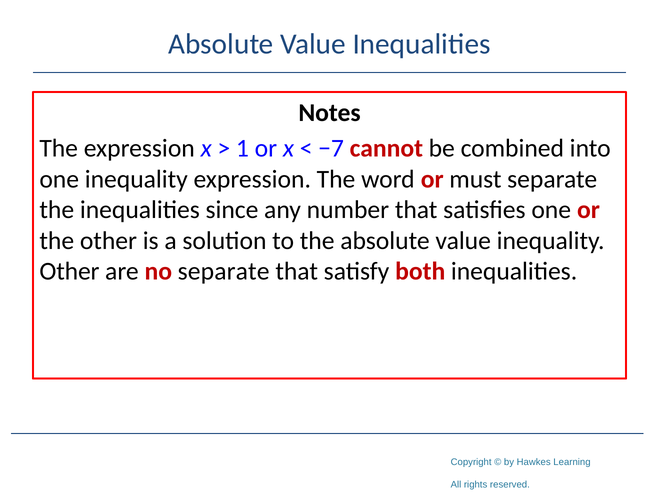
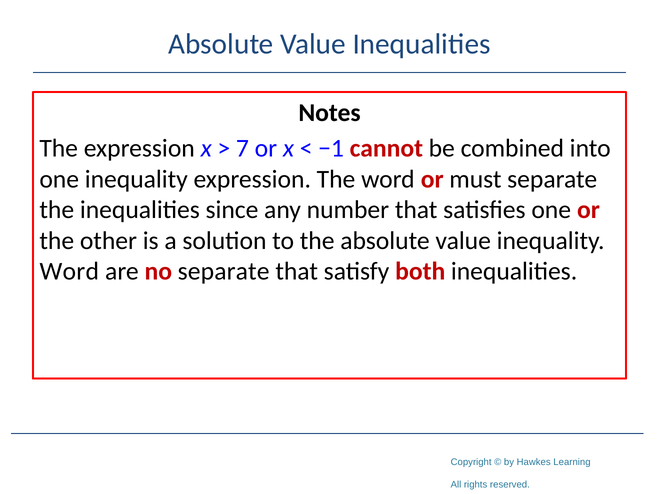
1: 1 -> 7 (242, 149)
−7: −7 -> −1 (331, 149)
Other: Other -> Word (69, 272)
